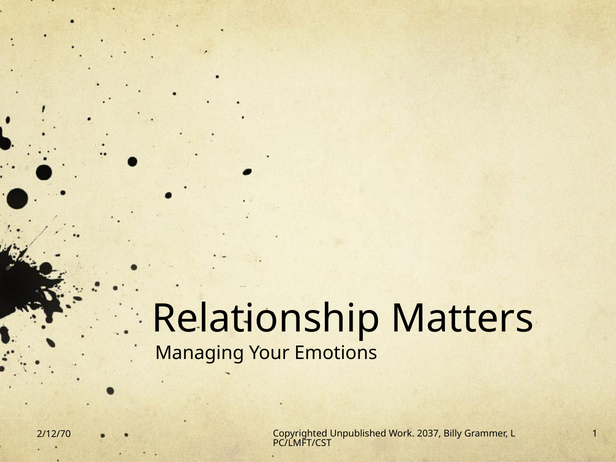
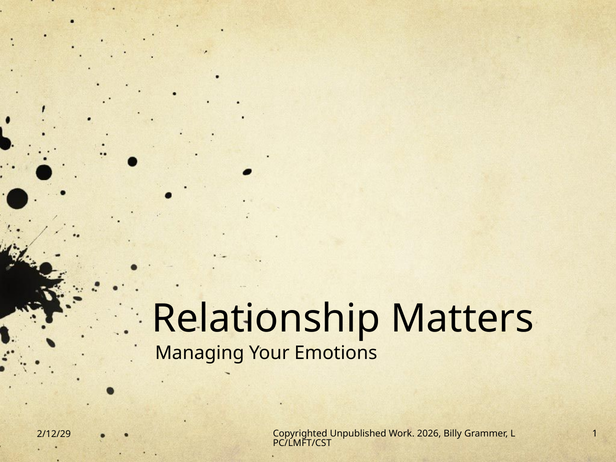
2037: 2037 -> 2026 (429, 434)
2/12/70: 2/12/70 -> 2/12/29 (54, 434)
